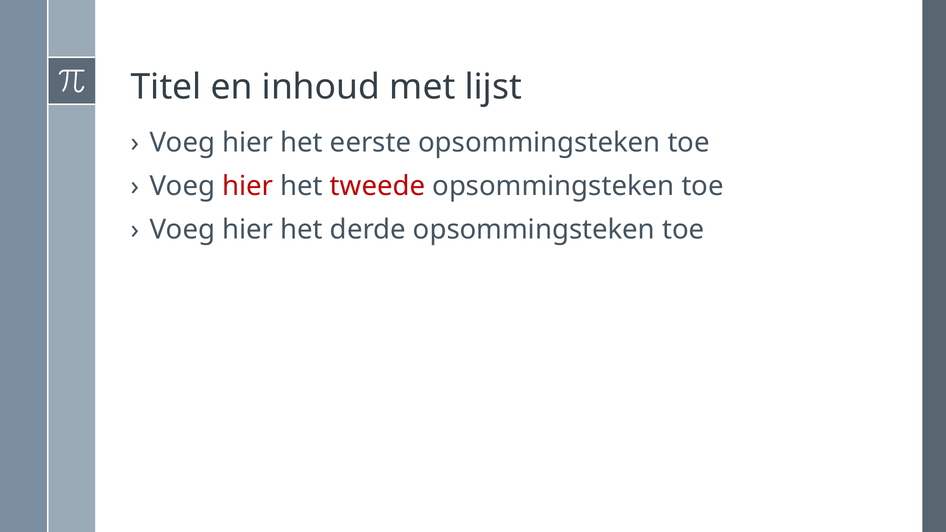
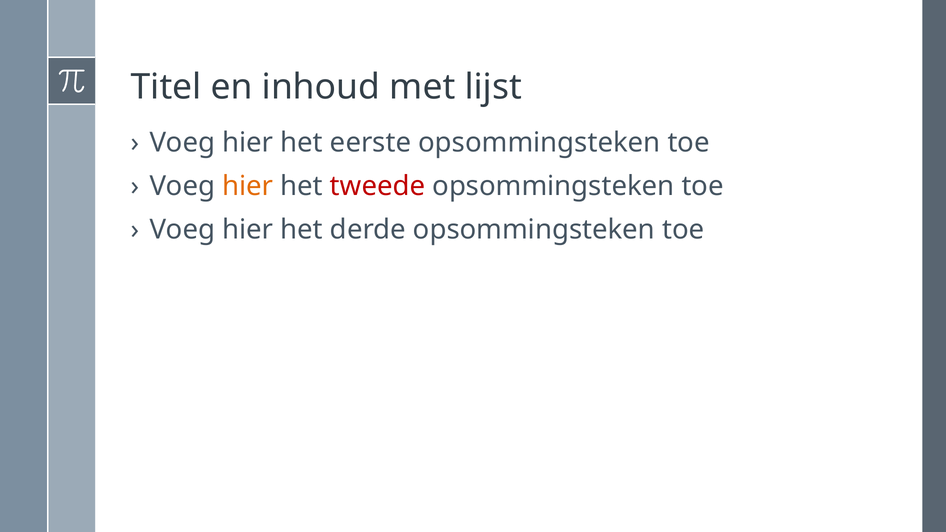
hier colour: red -> orange (248, 186)
